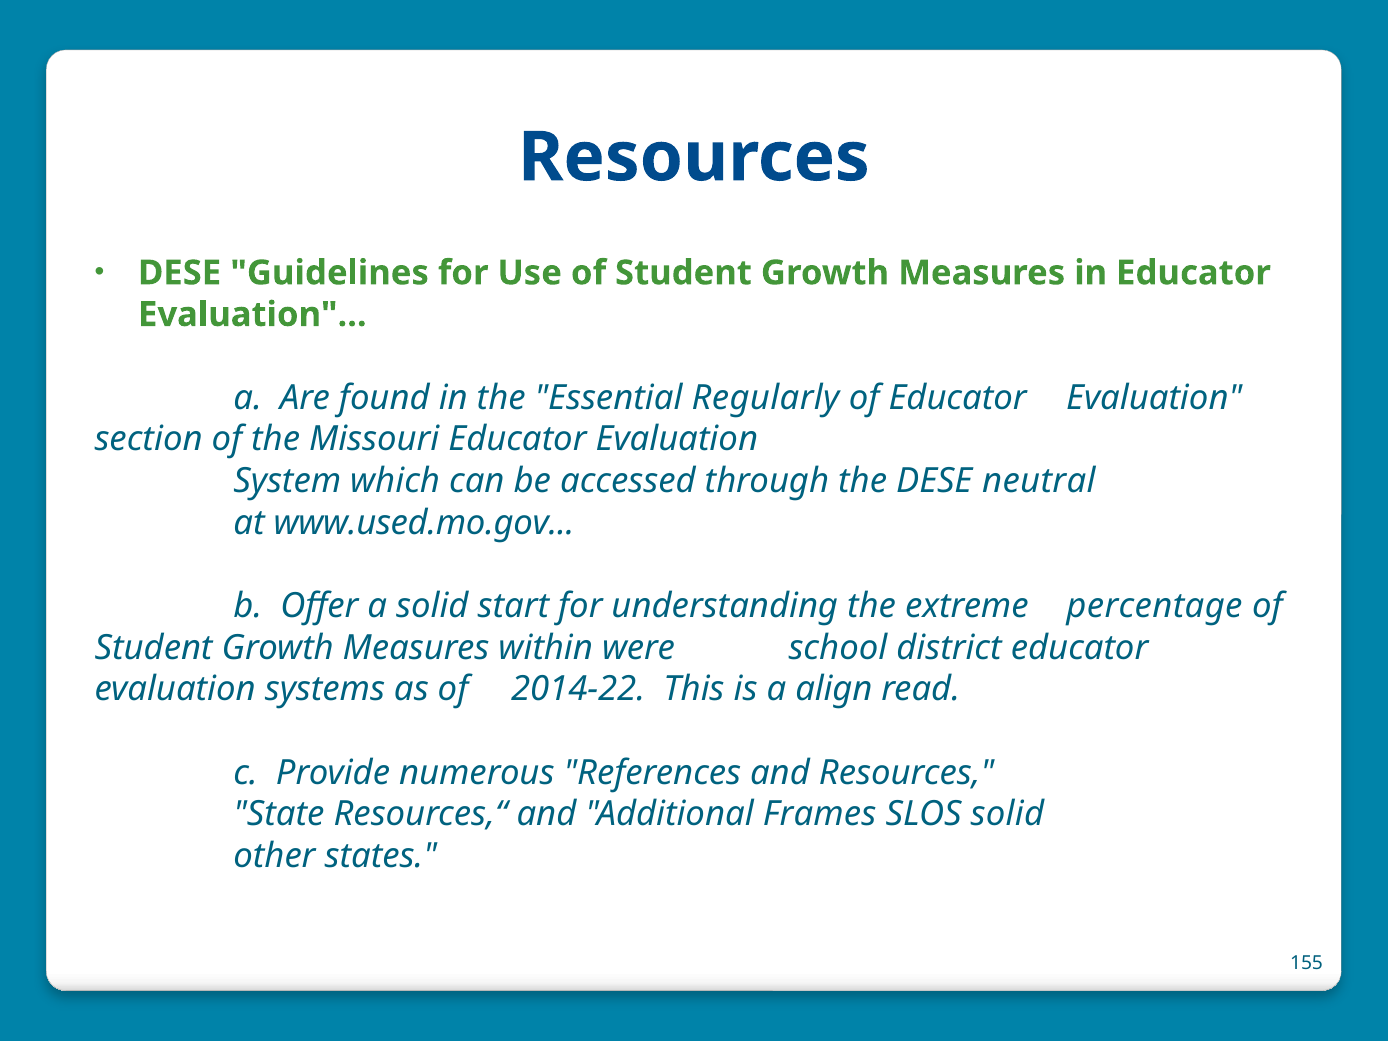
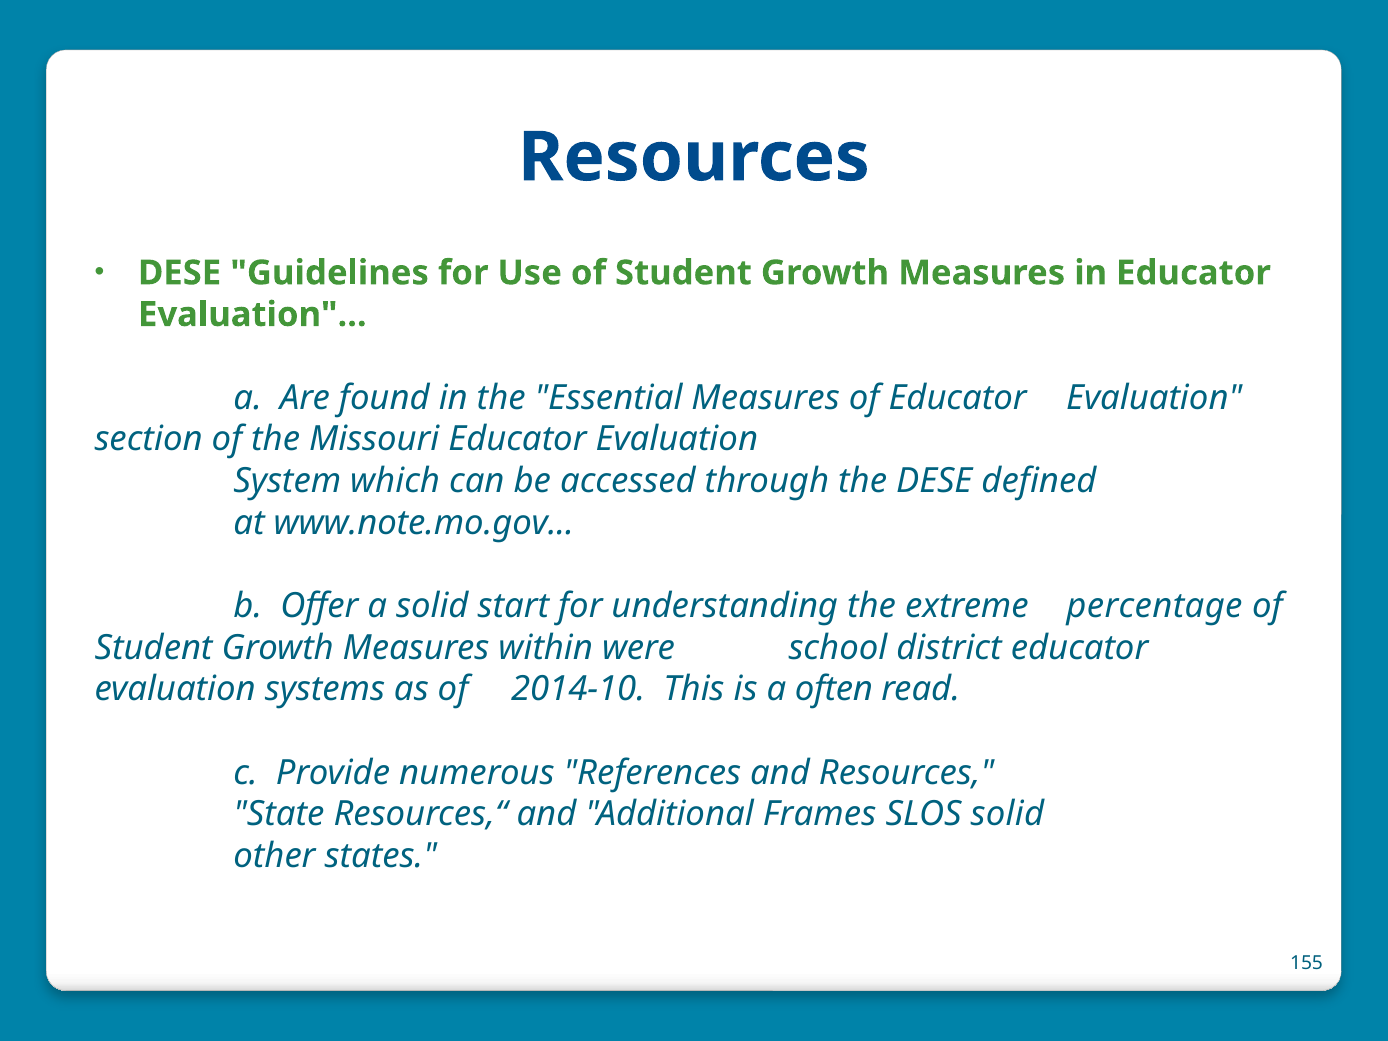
Essential Regularly: Regularly -> Measures (766, 398)
neutral: neutral -> defined (1039, 481)
www.used.mo.gov: www.used.mo.gov -> www.note.mo.gov (424, 523)
2014-22: 2014-22 -> 2014-10 (578, 689)
align: align -> often (834, 689)
